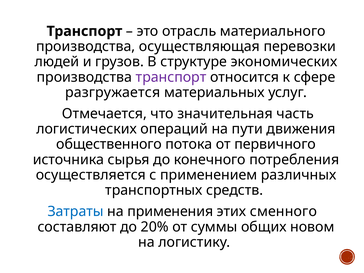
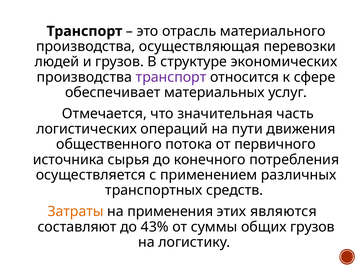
разгружается: разгружается -> обеспечивает (113, 92)
Затраты colour: blue -> orange (76, 212)
сменного: сменного -> являются (283, 212)
20%: 20% -> 43% (155, 227)
общих новом: новом -> грузов (312, 227)
